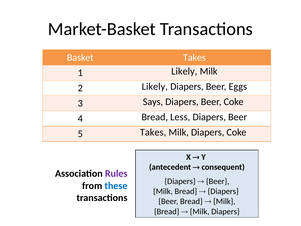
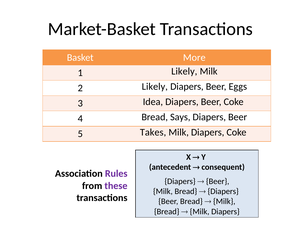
Basket Takes: Takes -> More (194, 57)
Says: Says -> Idea (153, 102)
Less: Less -> Says (180, 117)
these colour: blue -> purple (116, 186)
